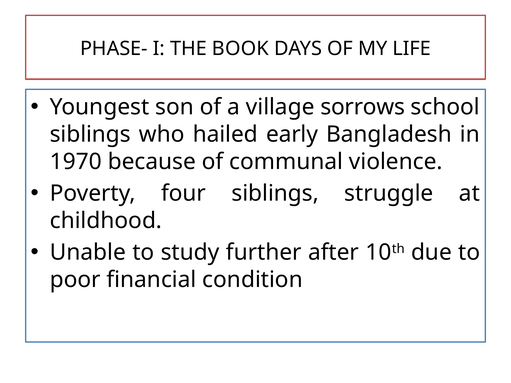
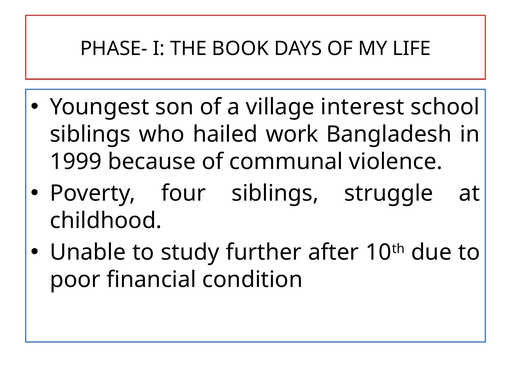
sorrows: sorrows -> interest (362, 107)
early: early -> work (292, 134)
1970: 1970 -> 1999 (76, 162)
